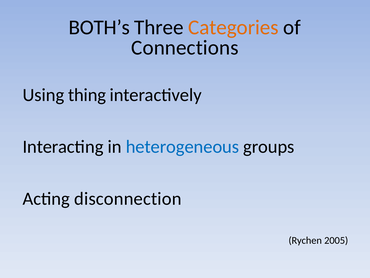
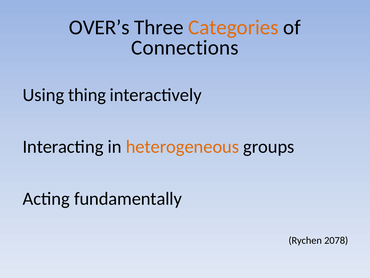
BOTH’s: BOTH’s -> OVER’s (99, 27)
heterogeneous colour: blue -> orange (182, 147)
disconnection: disconnection -> fundamentally (128, 198)
2005: 2005 -> 2078 (336, 240)
